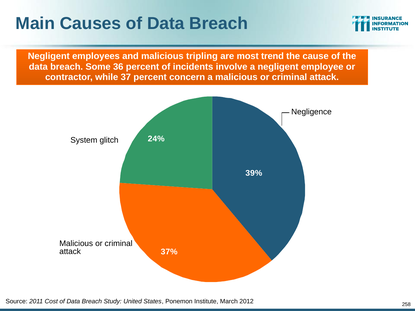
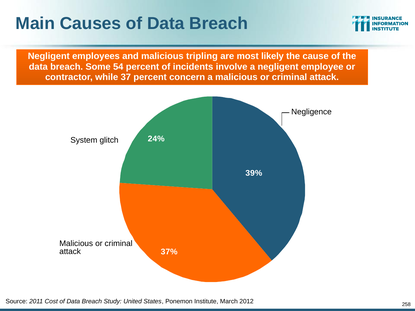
trend: trend -> likely (272, 56)
36: 36 -> 54 (118, 67)
